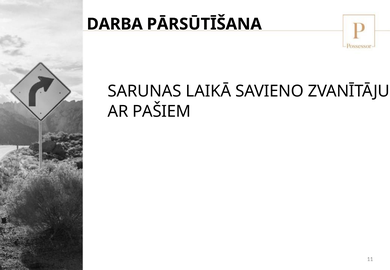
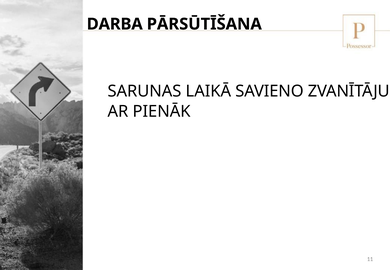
PAŠIEM: PAŠIEM -> PIENĀK (162, 111)
